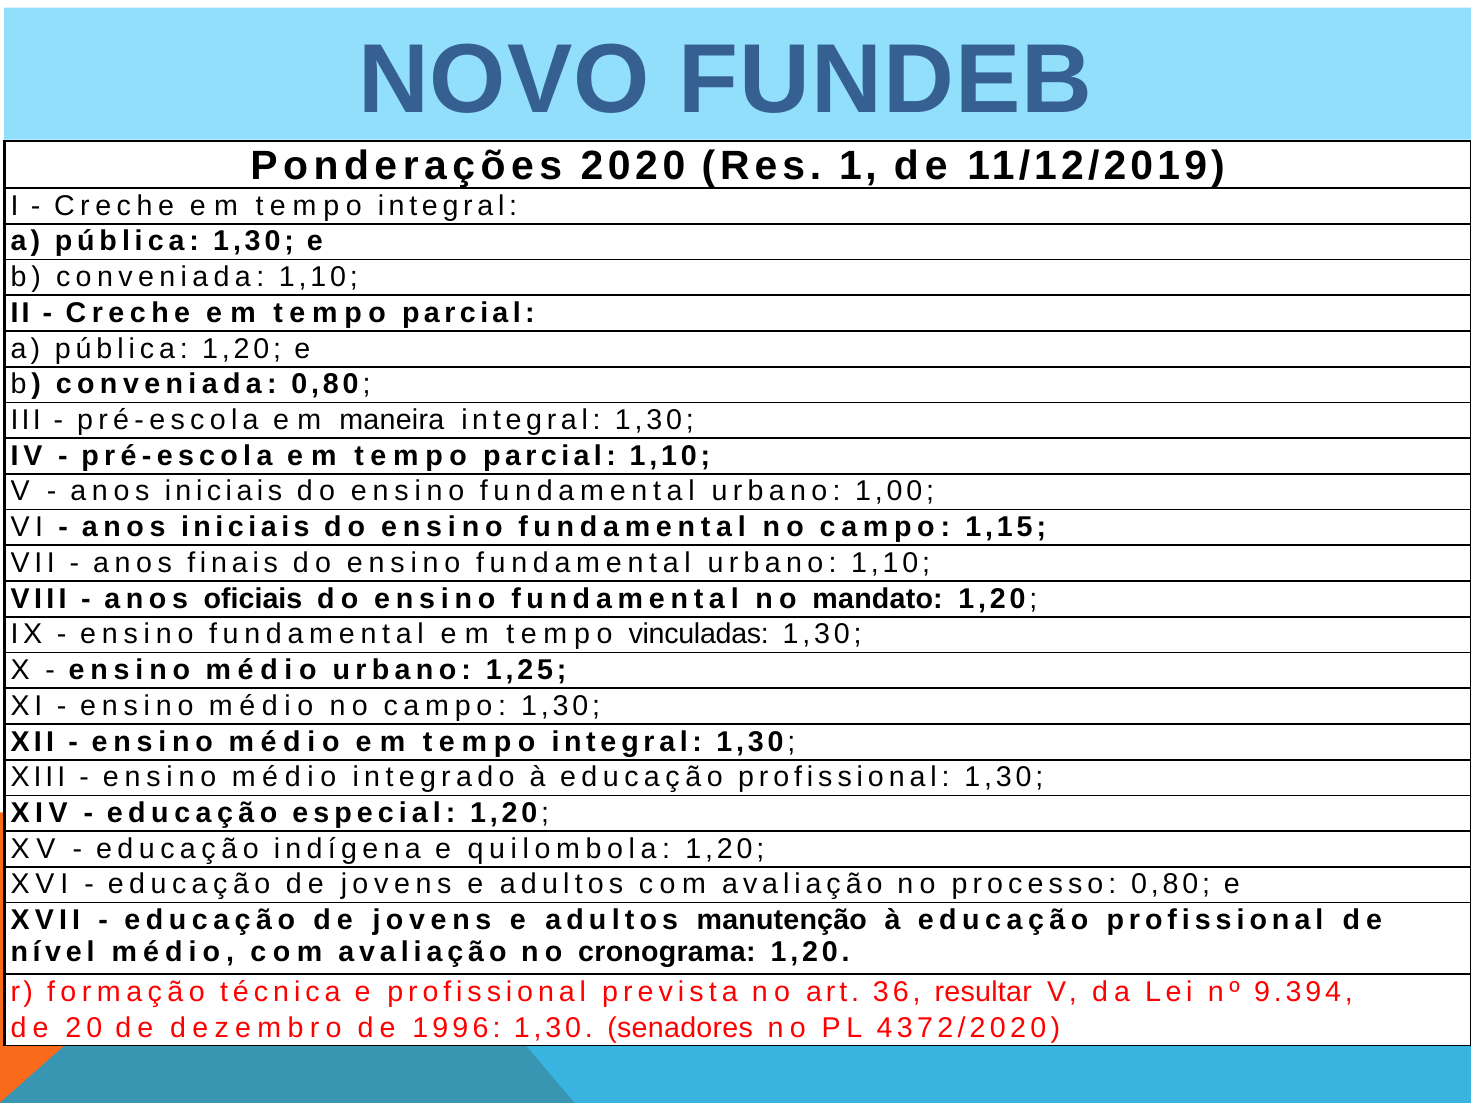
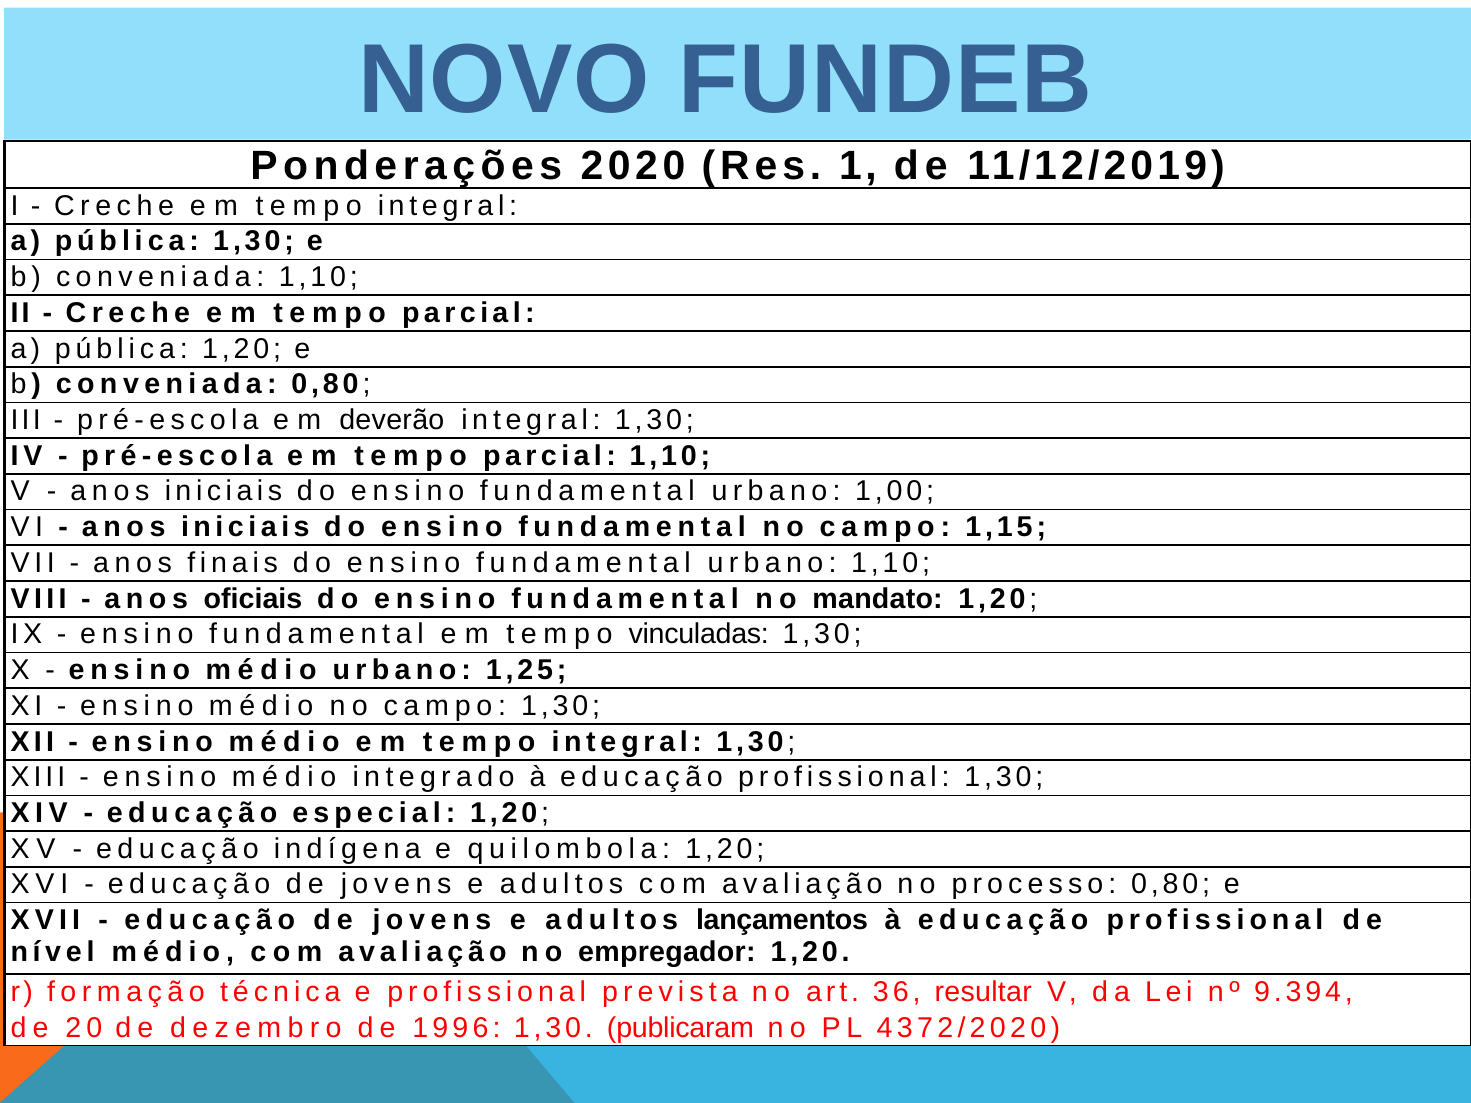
maneira: maneira -> deverão (392, 420)
manutenção: manutenção -> lançamentos (782, 920)
cronograma: cronograma -> empregador (667, 953)
senadores: senadores -> publicaram (680, 1028)
